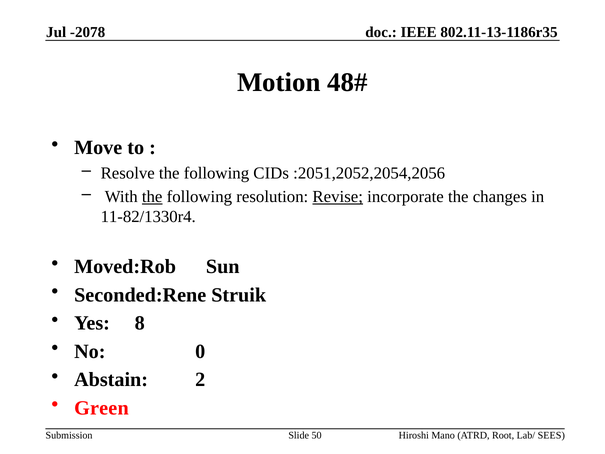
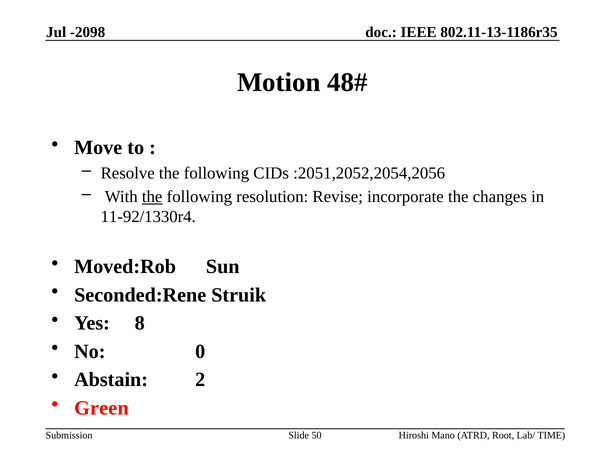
-2078: -2078 -> -2098 (88, 32)
Revise underline: present -> none (338, 196)
11-82/1330r4: 11-82/1330r4 -> 11-92/1330r4 (148, 217)
SEES: SEES -> TIME (551, 435)
